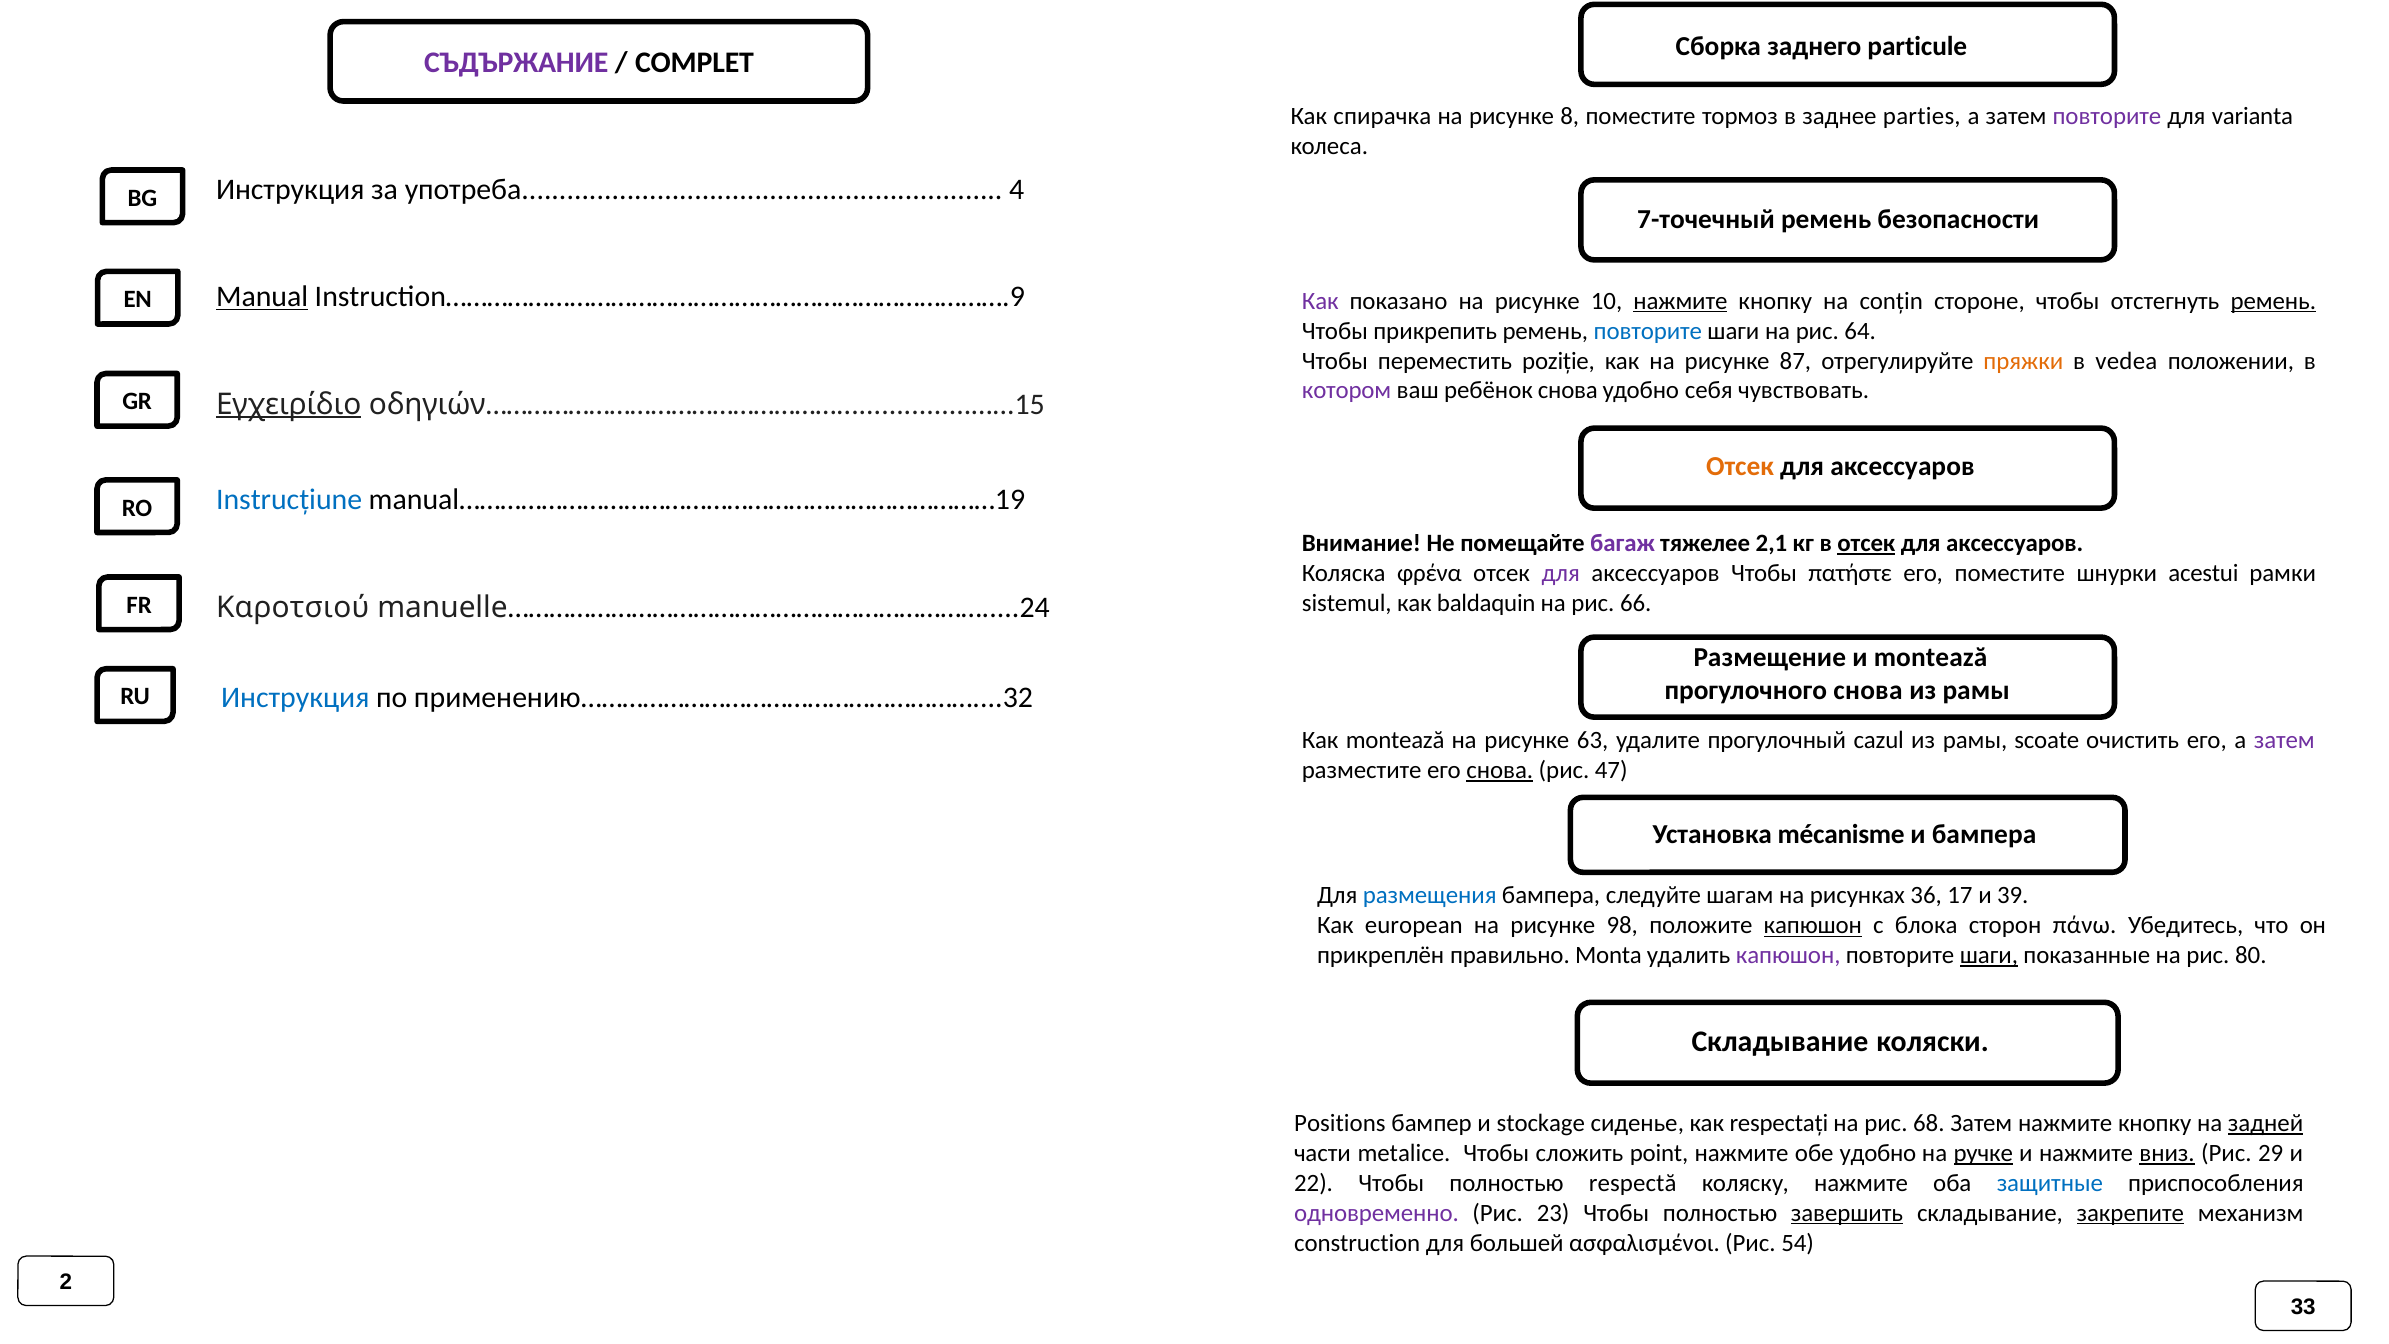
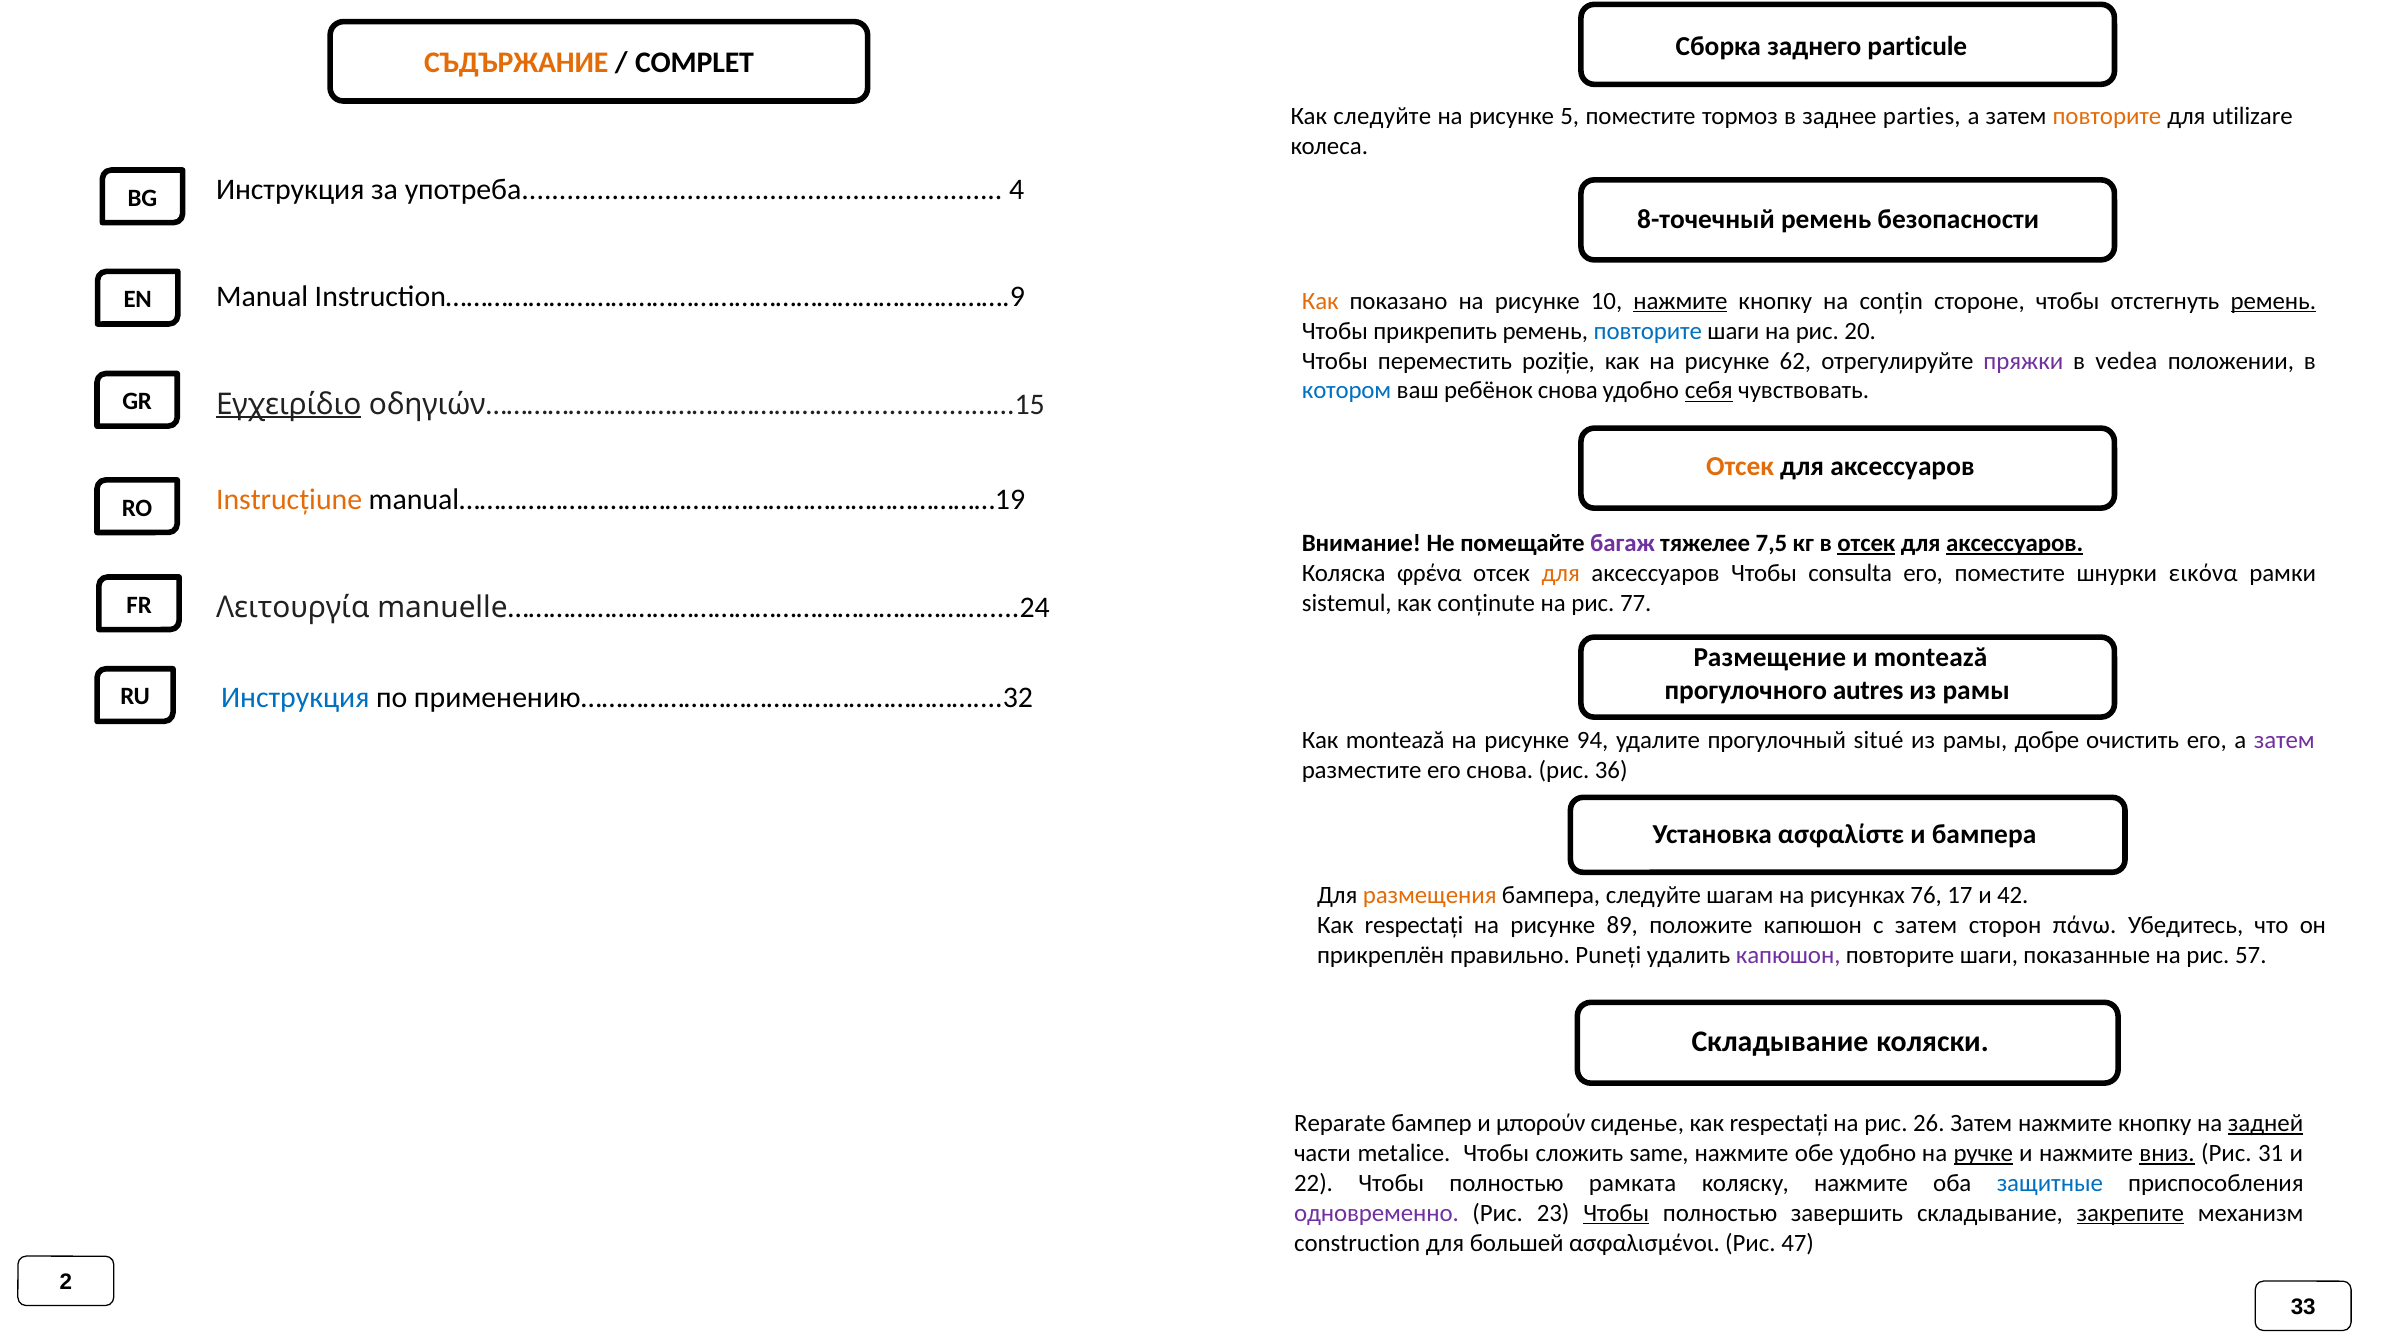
СЪДЪРЖАНИЕ colour: purple -> orange (516, 63)
Как спирачка: спирачка -> следуйте (1382, 116)
8: 8 -> 5 (1570, 116)
повторите colour: purple -> orange (2107, 116)
varianta: varianta -> utilizare (2252, 116)
7-точечный: 7-точечный -> 8-точечный (1706, 219)
Manual underline: present -> none (262, 297)
Как colour: purple -> orange (1320, 301)
64: 64 -> 20 (1860, 331)
87: 87 -> 62 (1795, 361)
пряжки colour: orange -> purple (2023, 361)
котором colour: purple -> blue (1347, 391)
себя underline: none -> present (1709, 391)
Instrucțiune colour: blue -> orange (289, 500)
2,1: 2,1 -> 7,5 (1771, 543)
аксессуаров underline: none -> present (2015, 543)
для colour: purple -> orange (1561, 573)
πατήστε: πατήστε -> consulta (1850, 573)
acestui: acestui -> εικόνα (2203, 573)
baldaquin: baldaquin -> conținute (1486, 603)
66: 66 -> 77 (1636, 603)
Καροτσιού: Καροτσιού -> Λειτουργία (293, 607)
прогулочного снова: снова -> autres (1868, 690)
63: 63 -> 94 (1593, 740)
cazul: cazul -> situé (1879, 740)
scoate: scoate -> добре (2047, 740)
снова underline: present -> none (1500, 770)
47: 47 -> 36 (1611, 770)
mécanisme: mécanisme -> ασφαλίστε (1841, 835)
размещения colour: blue -> orange (1430, 896)
36: 36 -> 76 (1926, 896)
39: 39 -> 42 (2013, 896)
european: european -> respectați (1414, 925)
98: 98 -> 89 (1622, 925)
капюшон underline: present -> none (1813, 925)
с блока: блока -> затем (1926, 925)
Monta: Monta -> Puneți (1608, 955)
шаги underline: present -> none (1989, 955)
80: 80 -> 57 (2251, 955)
Positions: Positions -> Reparate (1340, 1123)
stockage: stockage -> μπορούν (1541, 1123)
68: 68 -> 26 (1929, 1123)
point: point -> same (1659, 1153)
29: 29 -> 31 (2271, 1153)
respectă: respectă -> рамката (1633, 1183)
Чтобы underline: none -> present (1616, 1213)
завершить underline: present -> none (1847, 1213)
54: 54 -> 47 (1798, 1243)
